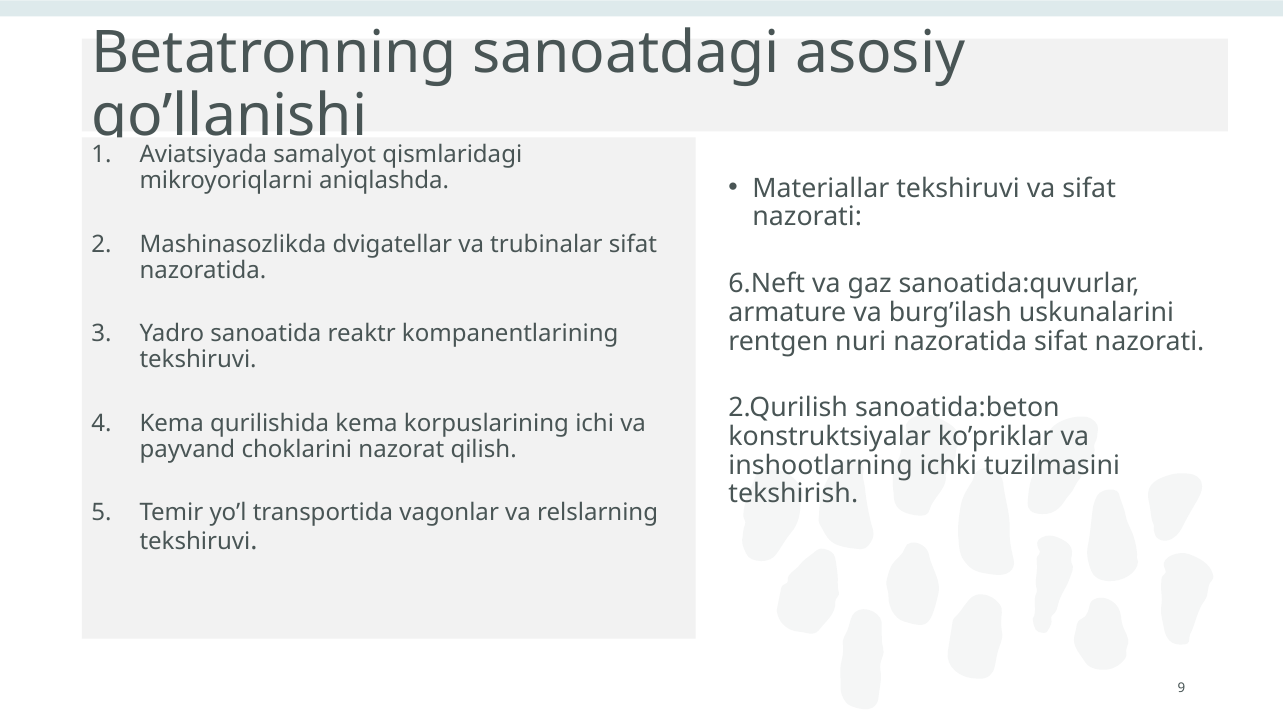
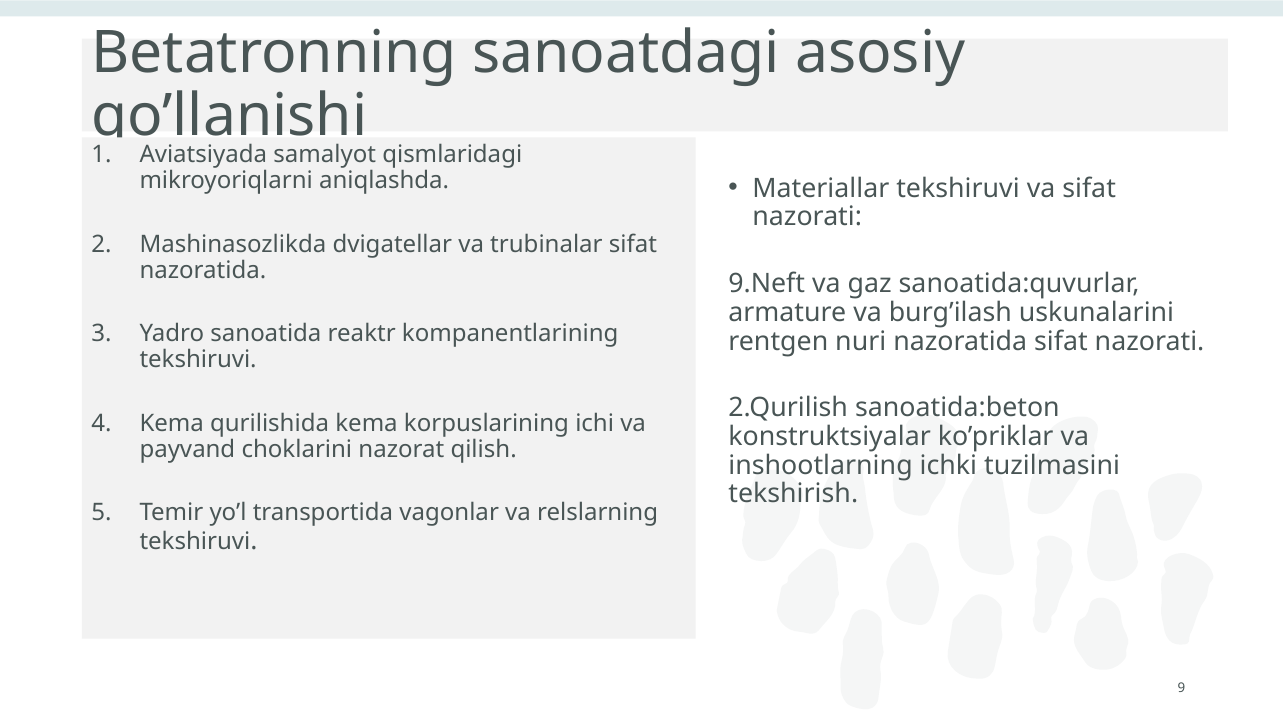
6.Neft: 6.Neft -> 9.Neft (767, 283)
